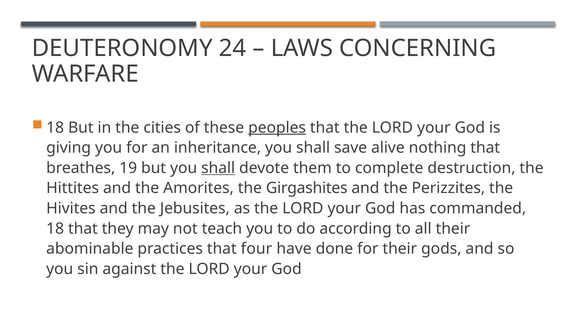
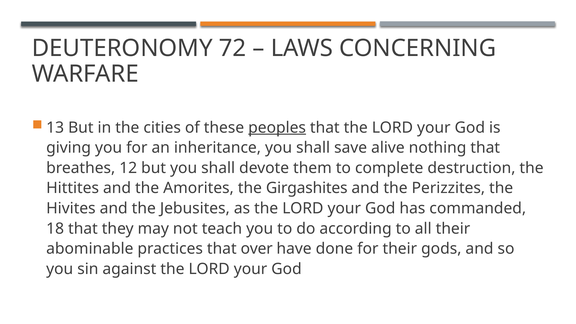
24: 24 -> 72 (233, 48)
18: 18 -> 13 (55, 128)
19: 19 -> 12 (128, 168)
shall underline: present -> none (218, 168)
four: four -> over (257, 249)
